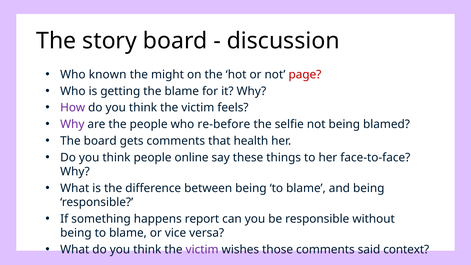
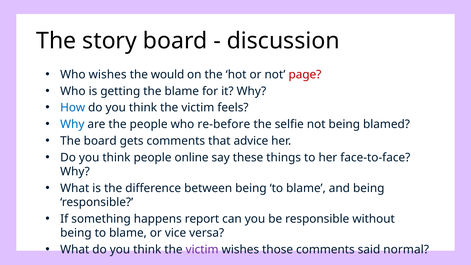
Who known: known -> wishes (108, 75)
might: might -> would (168, 75)
How colour: purple -> blue (73, 108)
Why colour: purple -> blue (72, 124)
health: health -> advice (251, 141)
context: context -> normal (406, 250)
